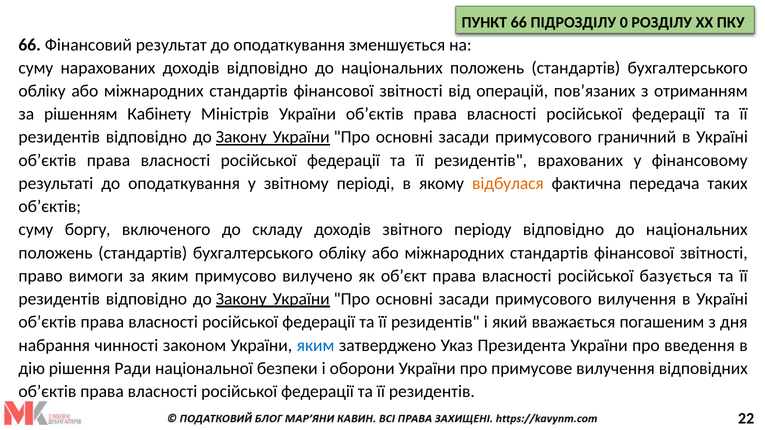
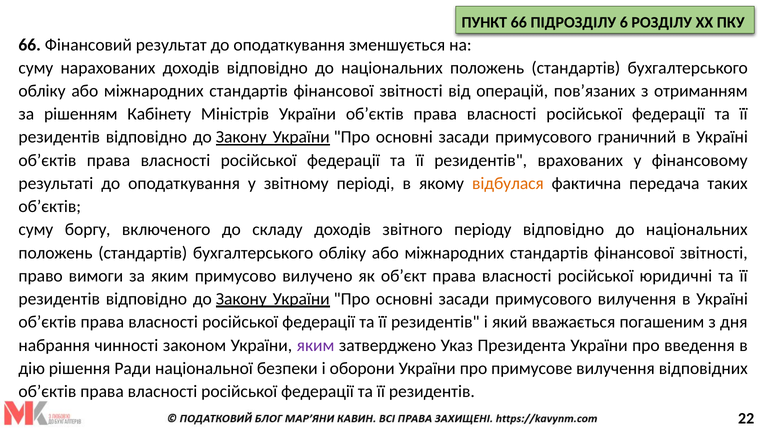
0: 0 -> 6 (624, 22)
базується: базується -> юридичні (676, 276)
яким colour: blue -> purple (316, 345)
